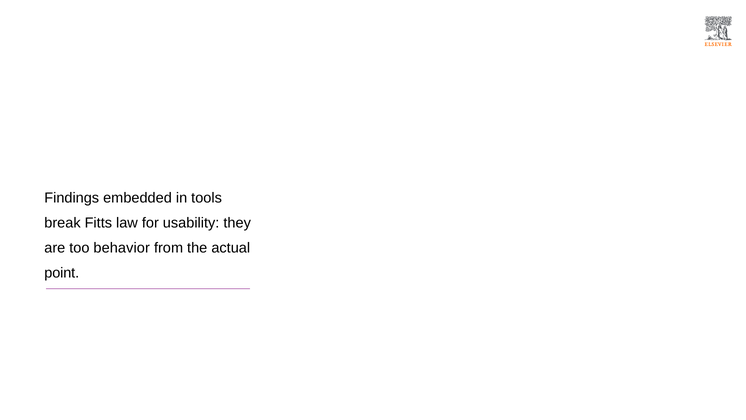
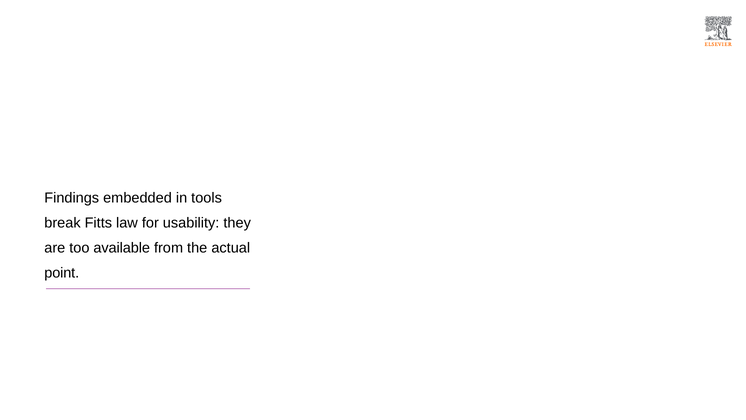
behavior: behavior -> available (122, 248)
